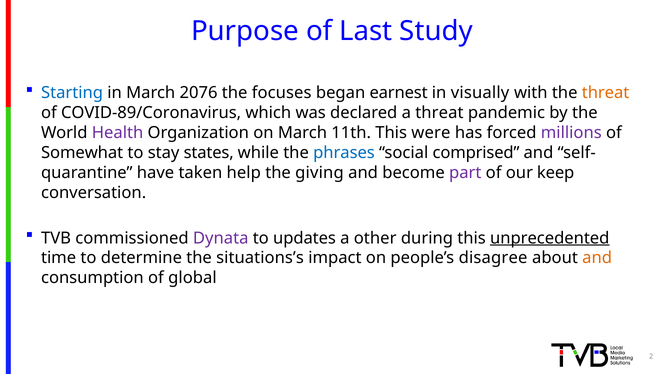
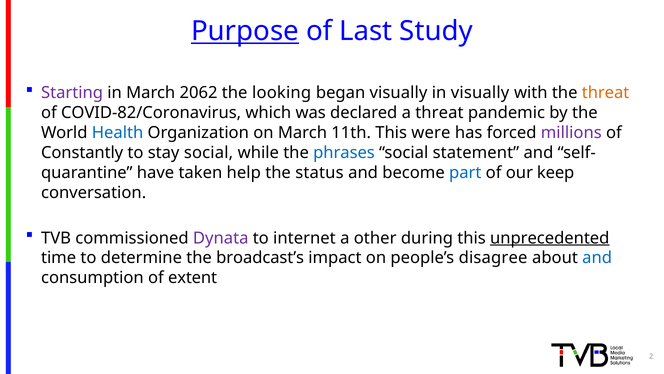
Purpose underline: none -> present (245, 31)
Starting colour: blue -> purple (72, 93)
2076: 2076 -> 2062 (199, 93)
focuses: focuses -> looking (282, 93)
began earnest: earnest -> visually (398, 93)
COVID-89/Coronavirus: COVID-89/Coronavirus -> COVID-82/Coronavirus (151, 113)
Health colour: purple -> blue (118, 133)
Somewhat: Somewhat -> Constantly (82, 153)
stay states: states -> social (209, 153)
comprised: comprised -> statement (476, 153)
giving: giving -> status (319, 172)
part colour: purple -> blue (465, 172)
updates: updates -> internet (304, 238)
situations’s: situations’s -> broadcast’s (260, 258)
and colour: orange -> blue (597, 258)
global: global -> extent (193, 278)
